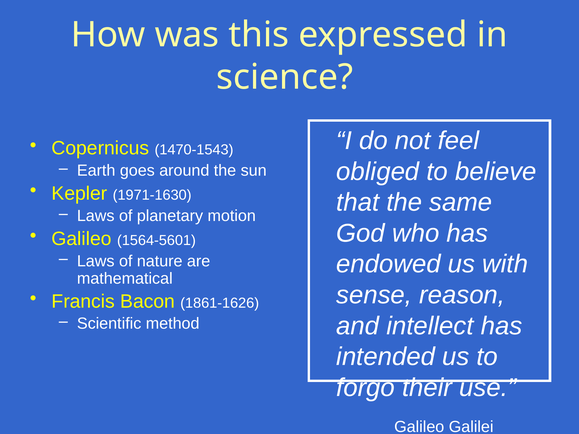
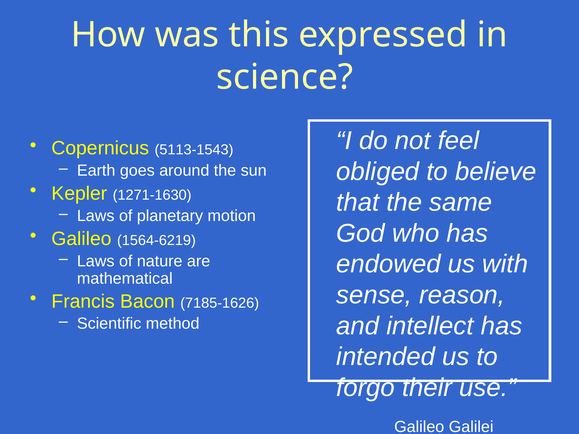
1470-1543: 1470-1543 -> 5113-1543 (194, 150)
1971-1630: 1971-1630 -> 1271-1630 (152, 195)
1564-5601: 1564-5601 -> 1564-6219 (156, 240)
1861-1626: 1861-1626 -> 7185-1626 (220, 303)
